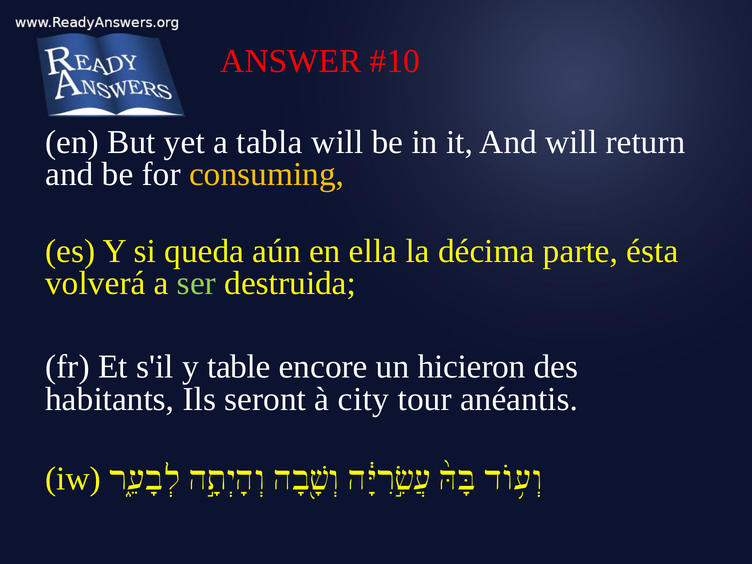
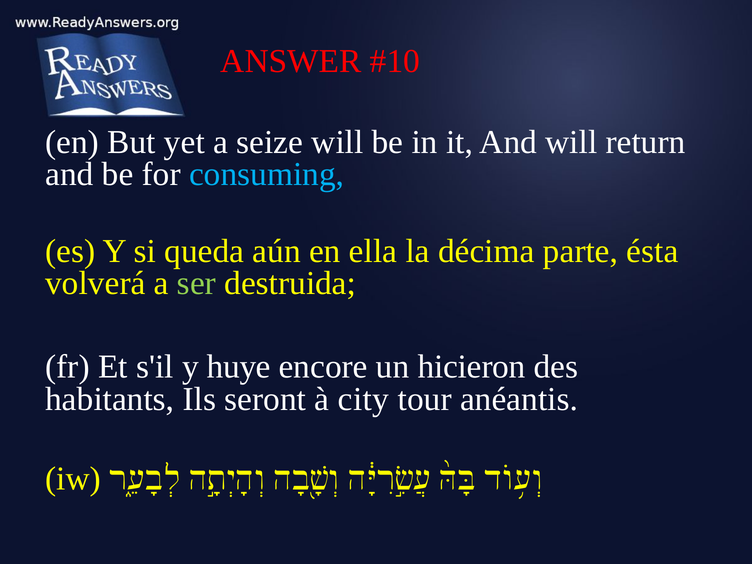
tabla: tabla -> seize (270, 142)
consuming colour: yellow -> light blue (267, 174)
table: table -> huye (239, 367)
